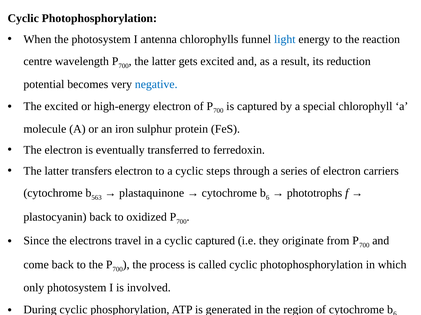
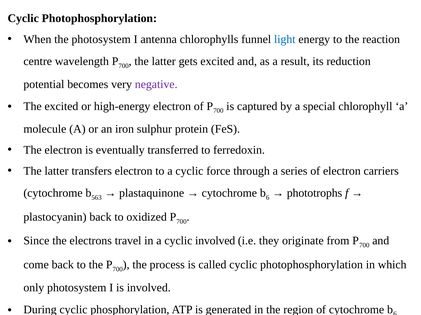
negative colour: blue -> purple (156, 84)
steps: steps -> force (218, 172)
cyclic captured: captured -> involved (215, 241)
